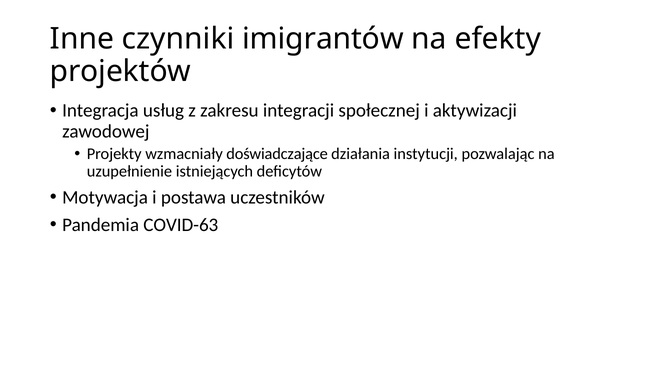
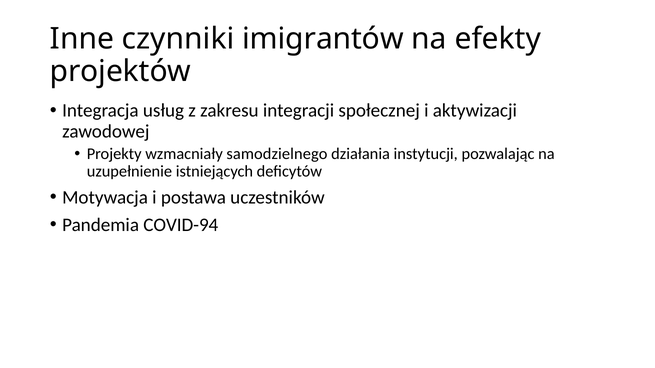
doświadczające: doświadczające -> samodzielnego (277, 154)
COVID-63: COVID-63 -> COVID-94 (181, 225)
